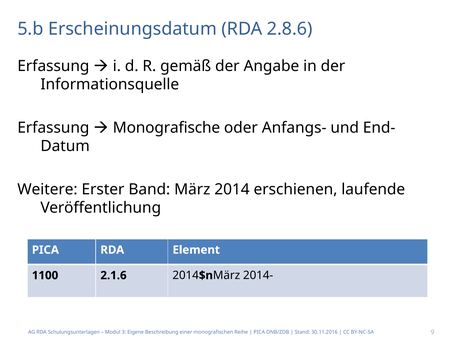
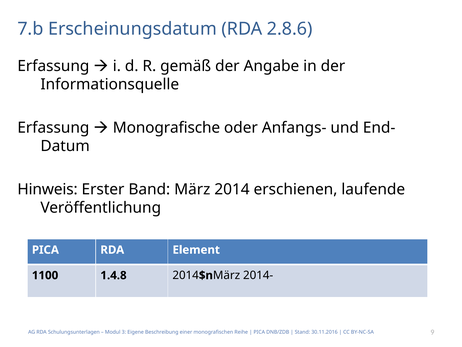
5.b: 5.b -> 7.b (30, 29)
Weitere: Weitere -> Hinweis (48, 189)
2.1.6: 2.1.6 -> 1.4.8 (114, 275)
